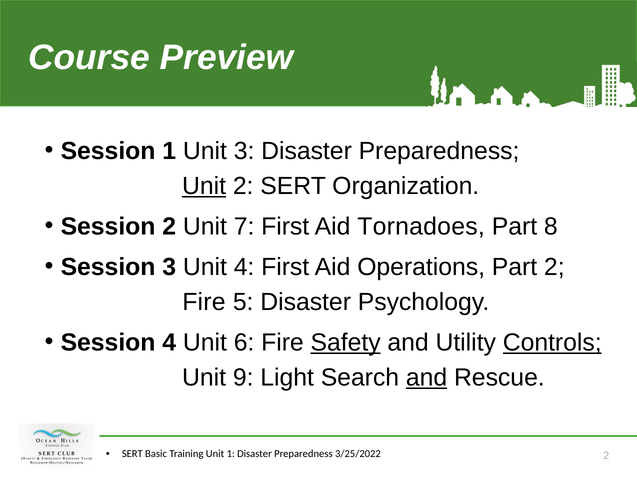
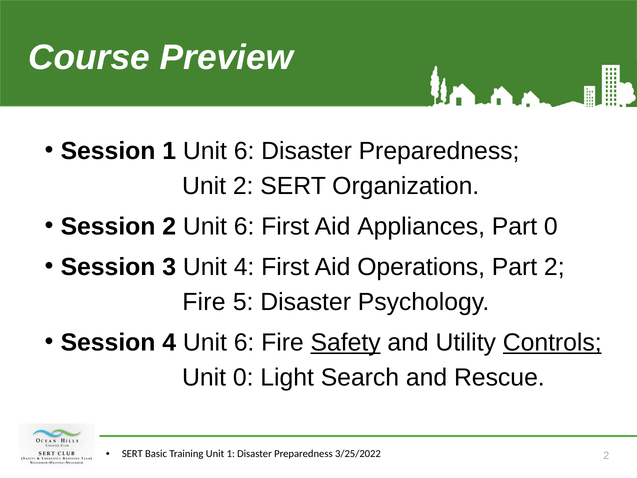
1 Unit 3: 3 -> 6 (244, 151)
Unit underline: present -> none (204, 186)
2 Unit 7: 7 -> 6 (244, 226)
Tornadoes: Tornadoes -> Appliances (421, 226)
Part 8: 8 -> 0 (551, 226)
Unit 9: 9 -> 0 (243, 377)
and underline: present -> none (427, 377)
